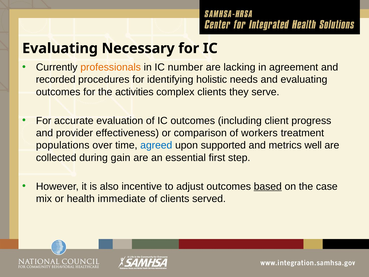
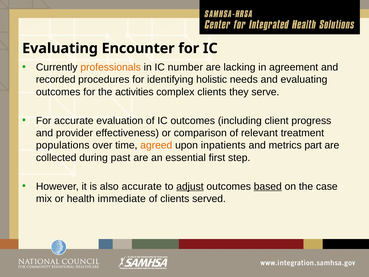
Necessary: Necessary -> Encounter (138, 48)
workers: workers -> relevant (259, 133)
agreed colour: blue -> orange (156, 145)
supported: supported -> inpatients (223, 145)
well: well -> part (313, 145)
gain: gain -> past (121, 157)
also incentive: incentive -> accurate (142, 186)
adjust underline: none -> present (190, 186)
